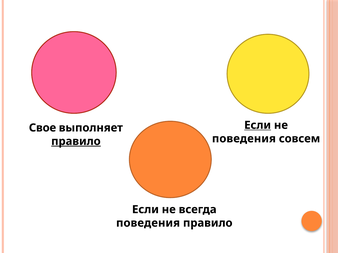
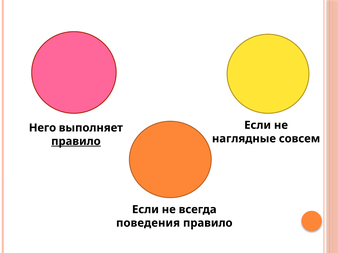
Если underline: present -> none (258, 125)
Свое: Свое -> Него (42, 128)
поведения: поведения -> наглядные (244, 139)
